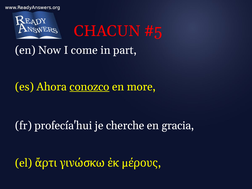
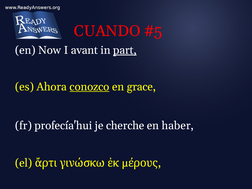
CHACUN: CHACUN -> CUANDO (107, 31)
come: come -> avant (84, 50)
part underline: none -> present (125, 50)
more: more -> grace (141, 87)
gracia: gracia -> haber (178, 126)
